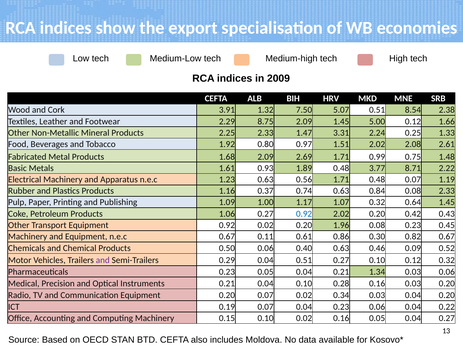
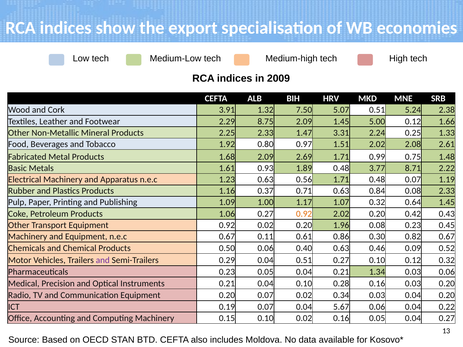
8.54: 8.54 -> 5.24 (413, 110)
0.74: 0.74 -> 0.71 (304, 191)
0.92 colour: blue -> orange (304, 214)
0.04 0.23: 0.23 -> 5.67 (341, 307)
